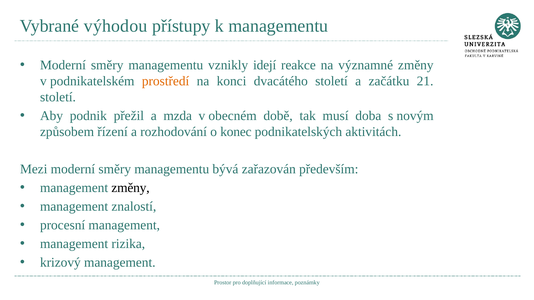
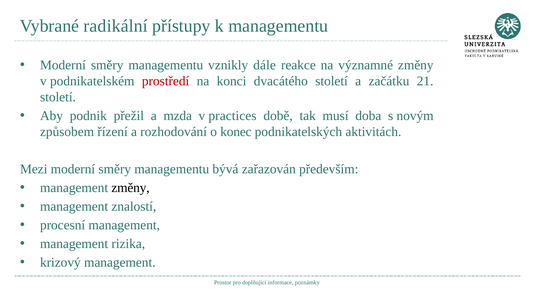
výhodou: výhodou -> radikální (116, 26)
idejí: idejí -> dále (265, 65)
prostředí colour: orange -> red (166, 81)
obecném: obecném -> practices (233, 116)
